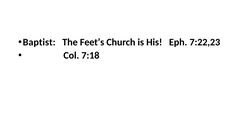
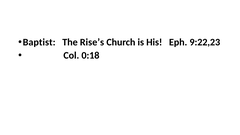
Feet’s: Feet’s -> Rise’s (92, 42)
7:22,23: 7:22,23 -> 9:22,23 (205, 42)
7:18: 7:18 -> 0:18 (90, 55)
